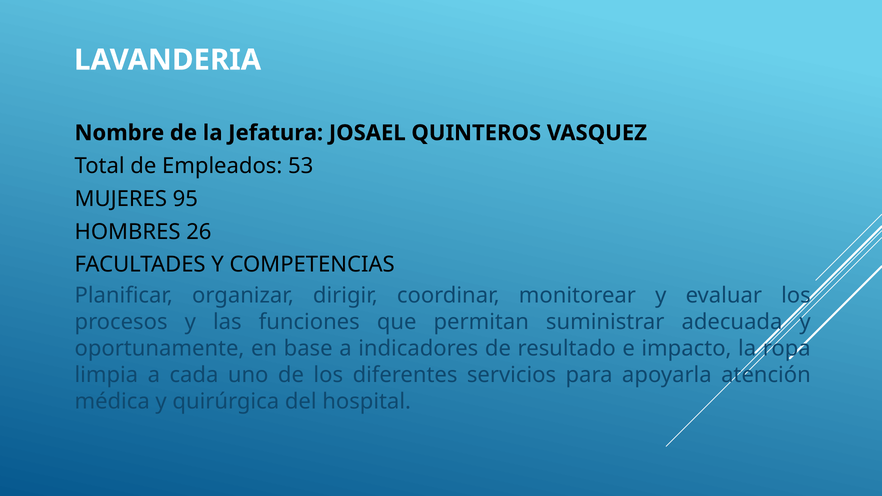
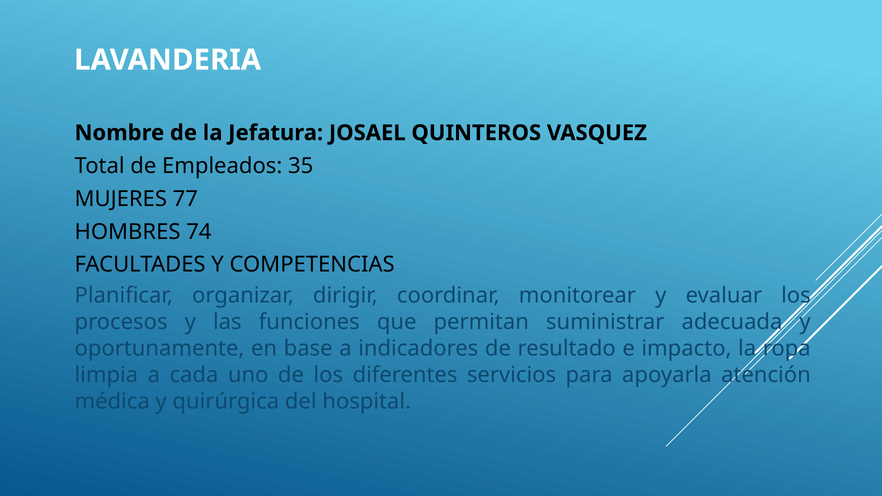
53: 53 -> 35 (301, 166)
95: 95 -> 77 (185, 199)
26: 26 -> 74 (199, 232)
